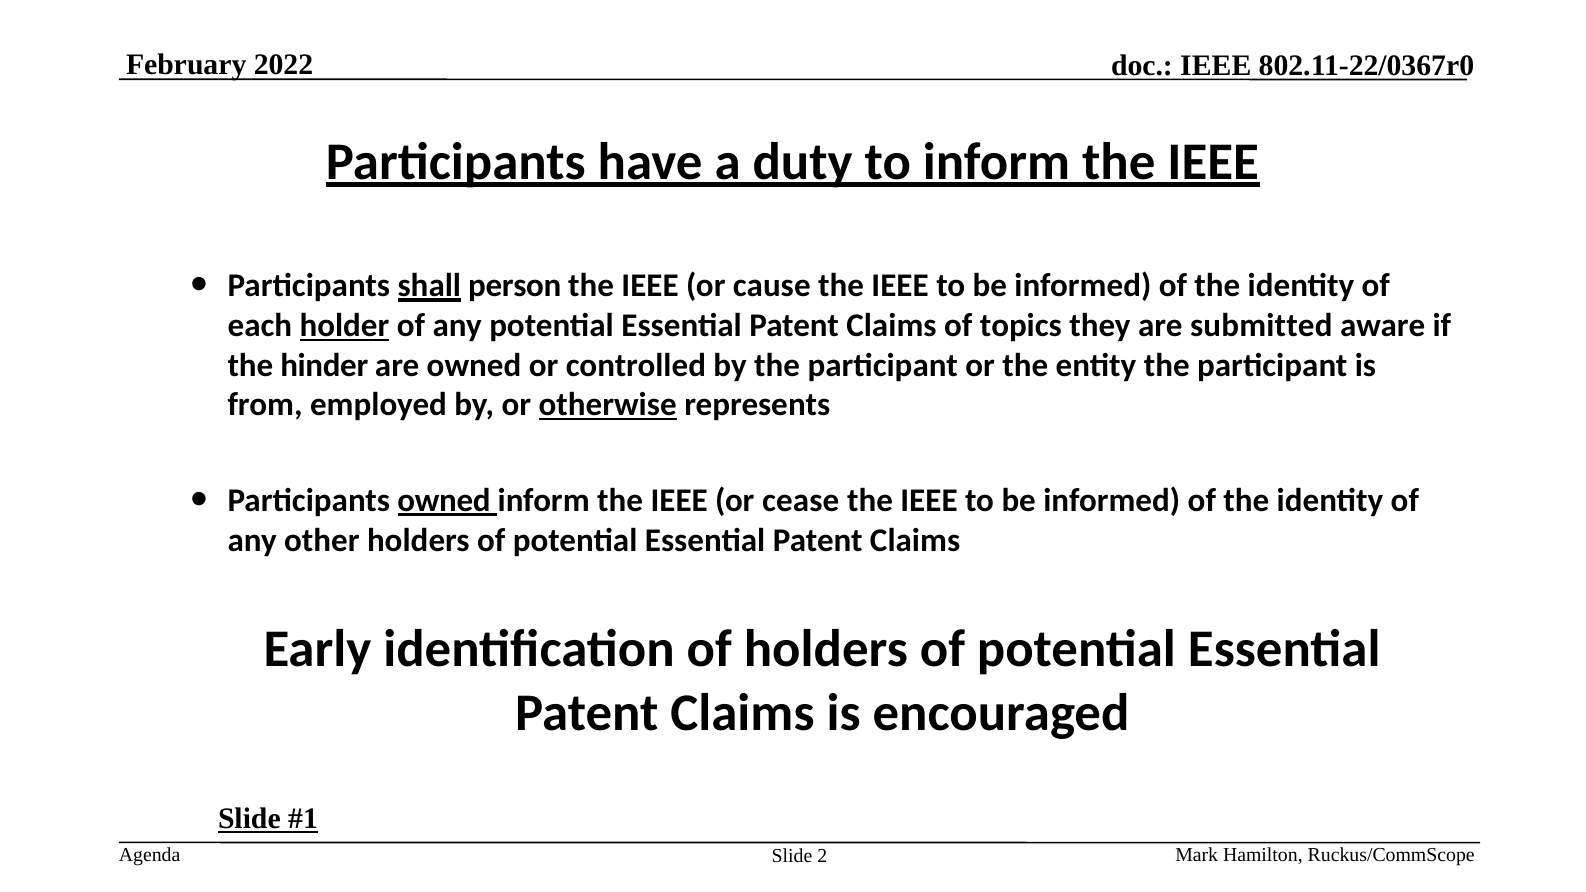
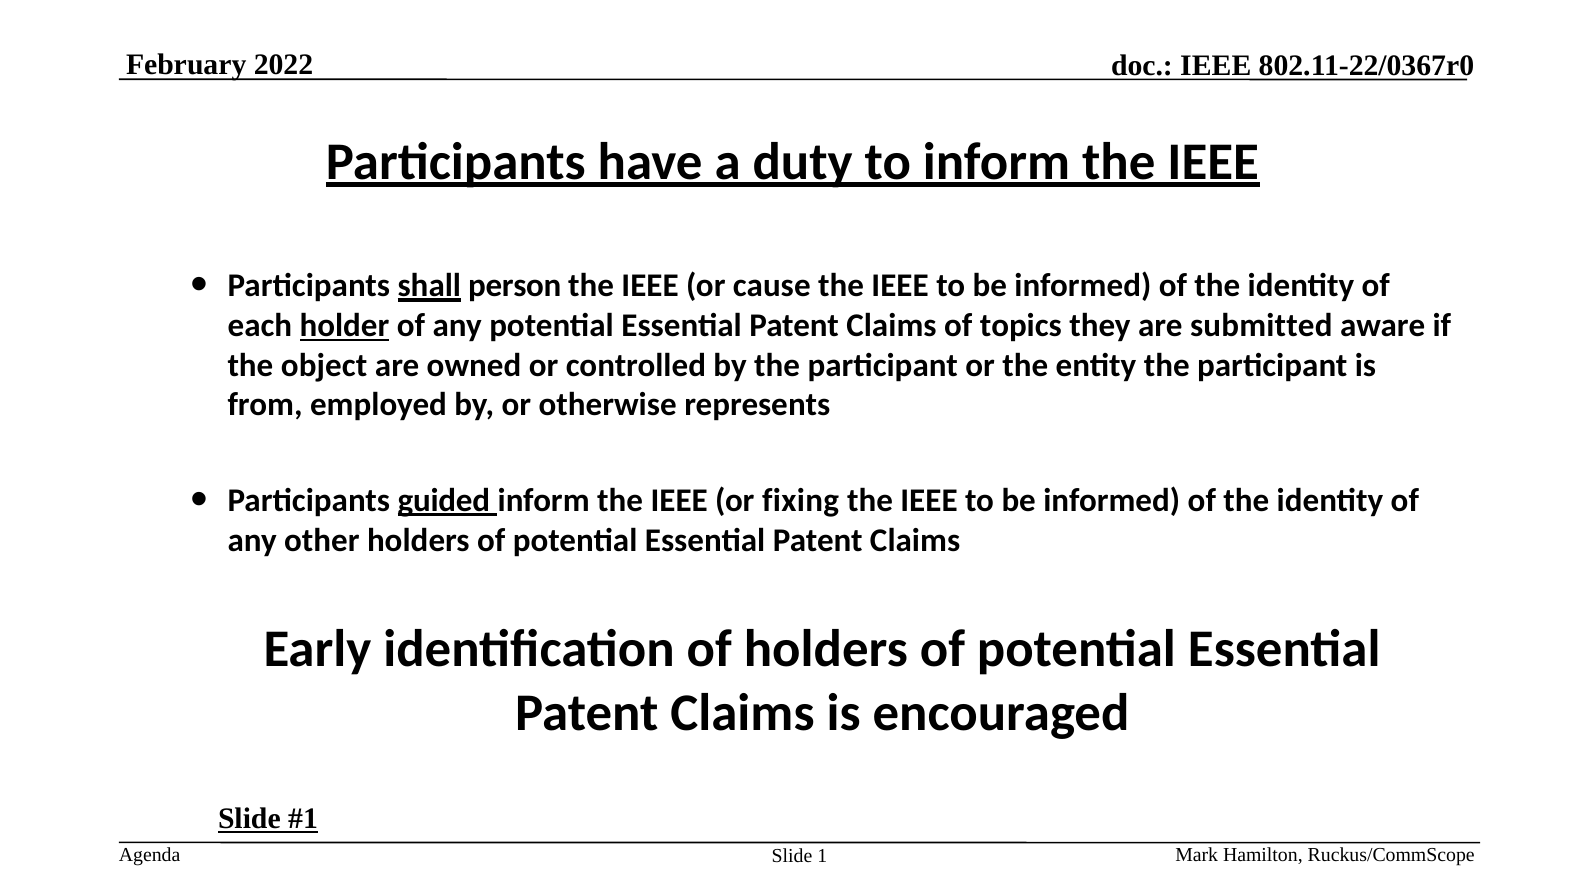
hinder: hinder -> object (324, 365)
otherwise underline: present -> none (608, 405)
Participants owned: owned -> guided (444, 501)
cease: cease -> fixing (801, 501)
2: 2 -> 1 (822, 856)
